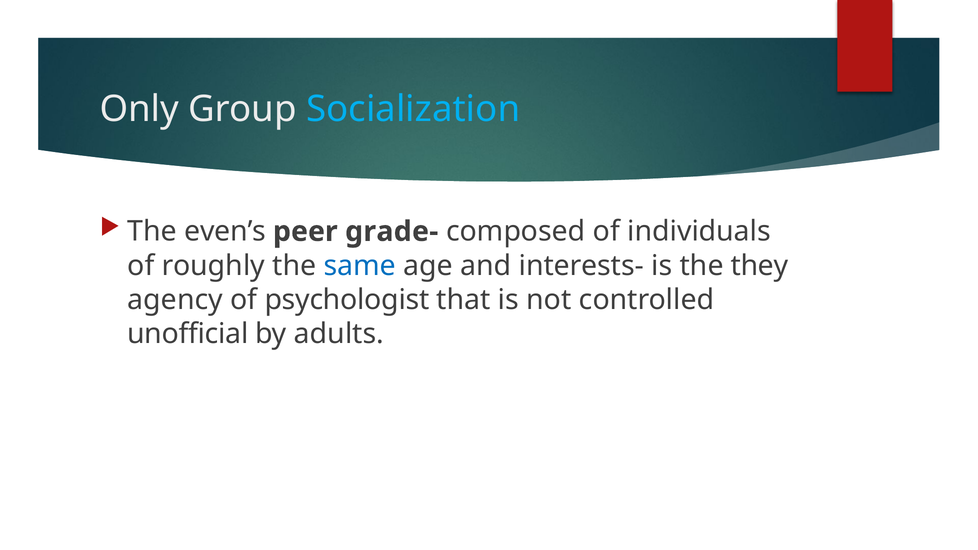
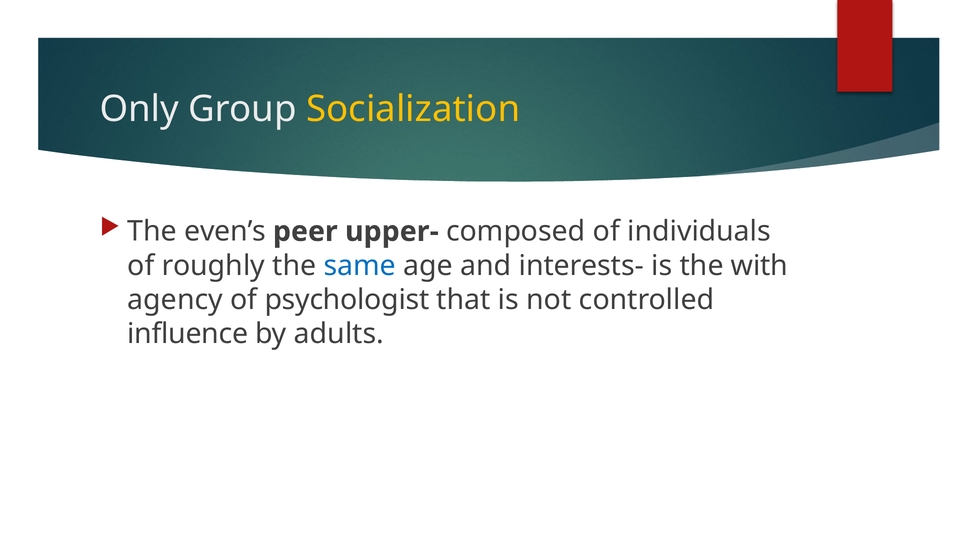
Socialization colour: light blue -> yellow (413, 109)
grade-: grade- -> upper- (392, 232)
they: they -> with (759, 266)
unofficial: unofficial -> influence (188, 334)
